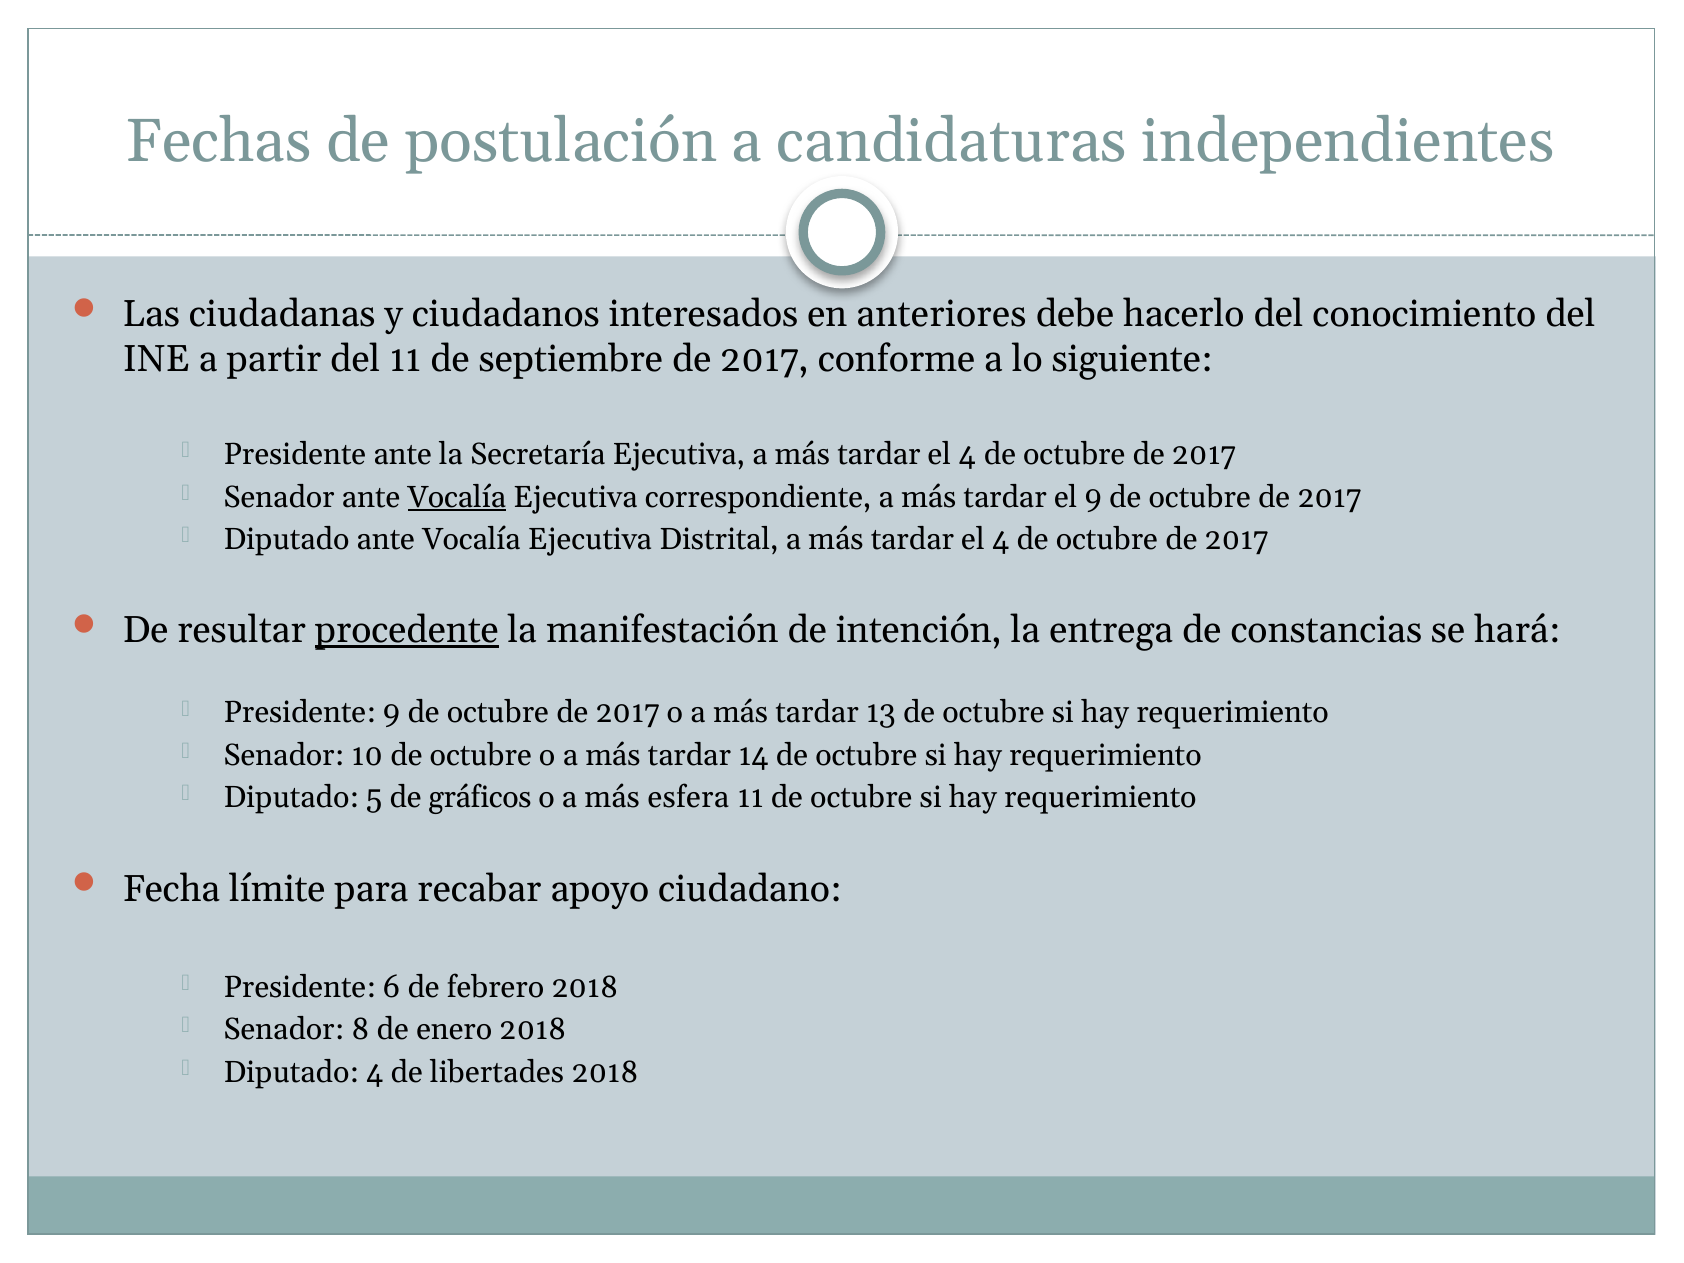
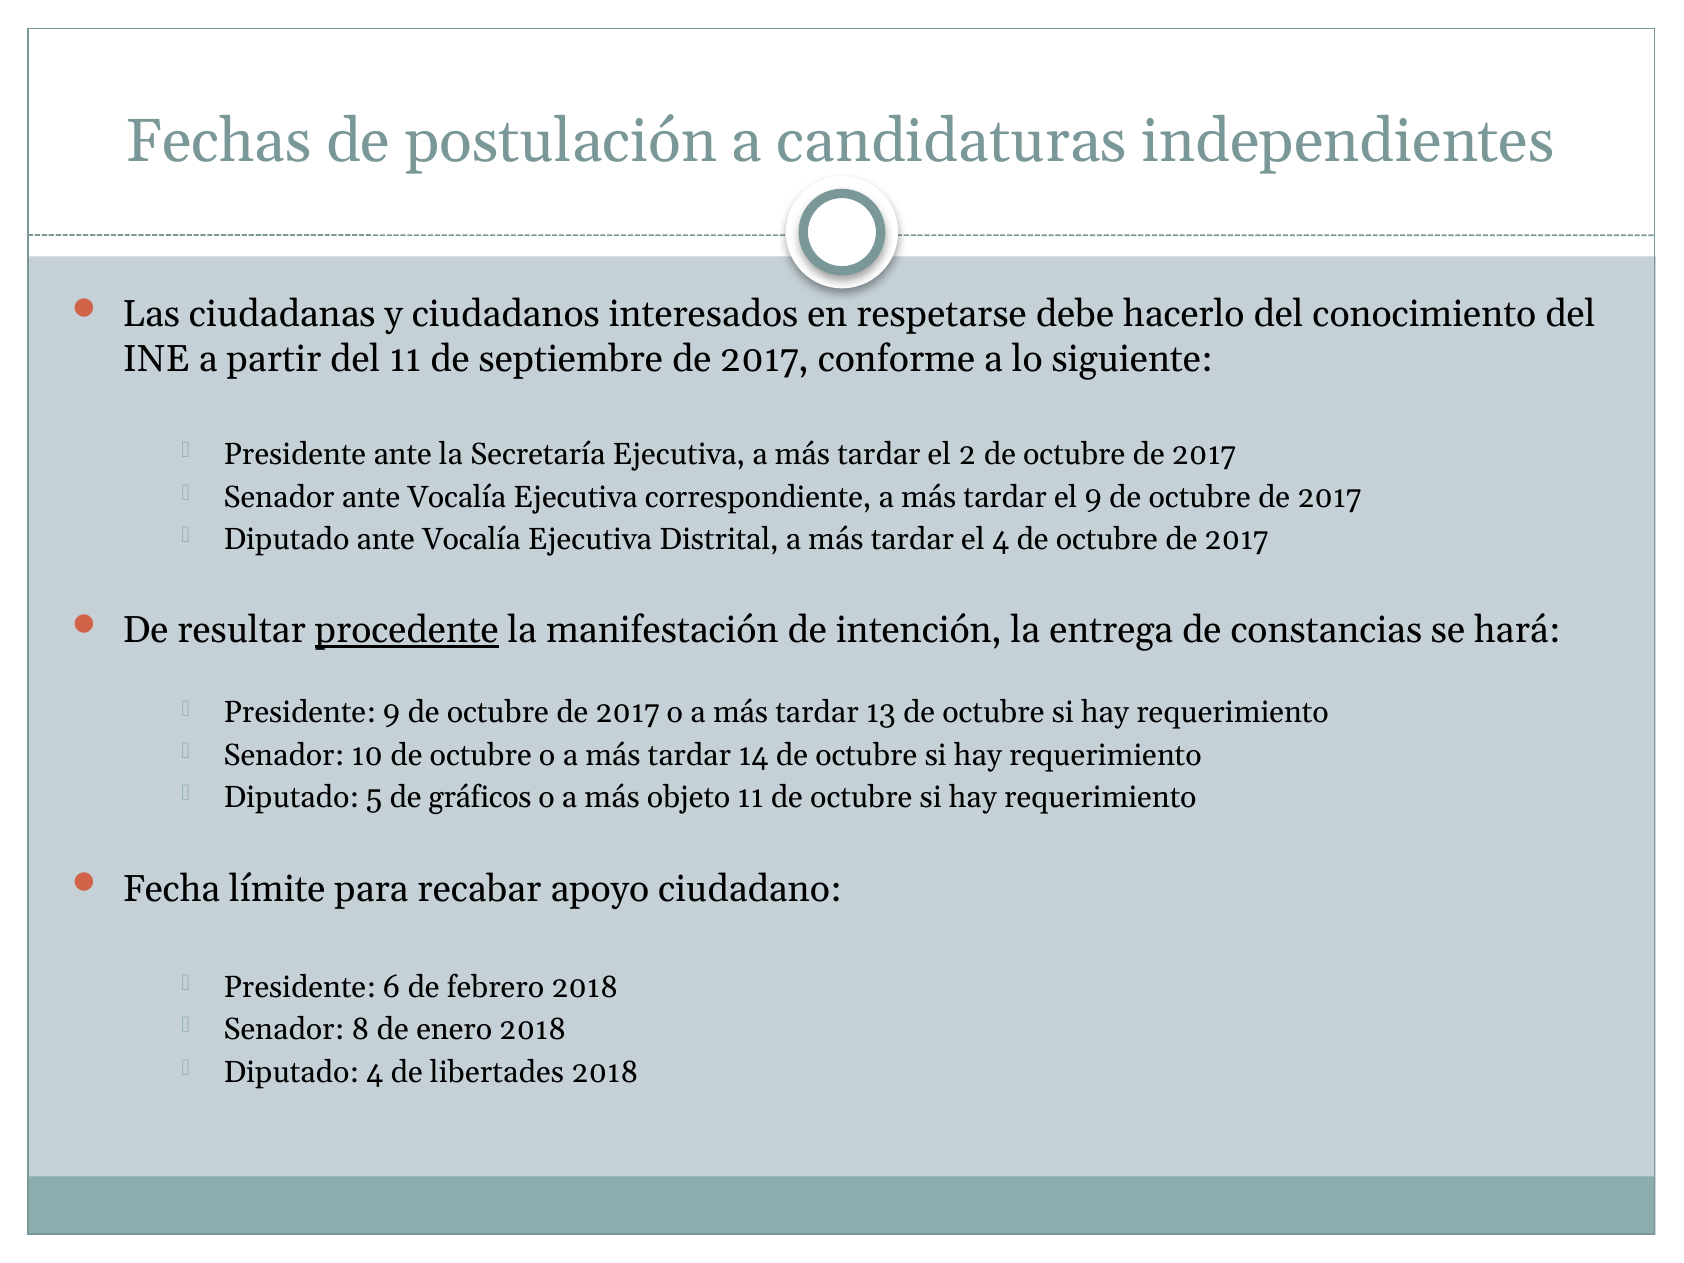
anteriores: anteriores -> respetarse (942, 315)
4: 4 -> 2 (967, 455)
Vocalía underline: present -> none (457, 497)
esfera: esfera -> objeto (689, 798)
